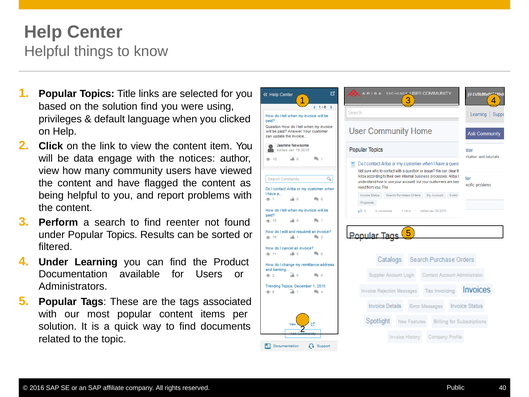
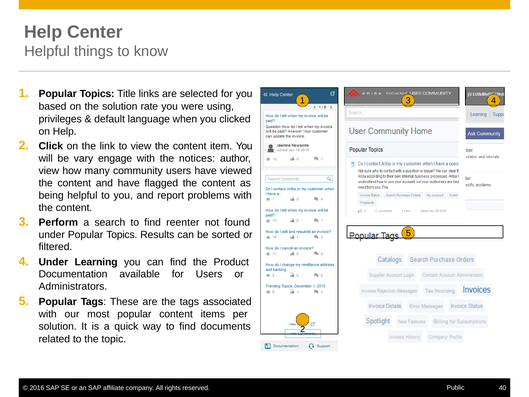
solution find: find -> rate (149, 106)
data: data -> vary (84, 158)
